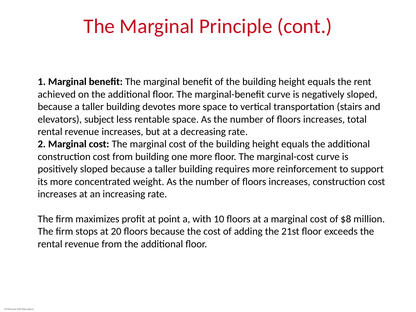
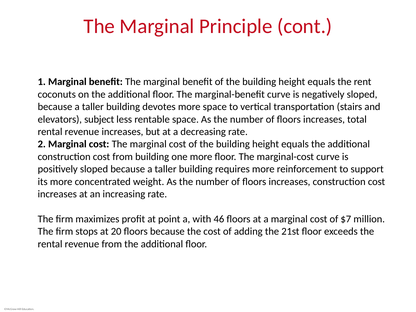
achieved: achieved -> coconuts (57, 94)
10: 10 -> 46 (219, 219)
$8: $8 -> $7 (346, 219)
